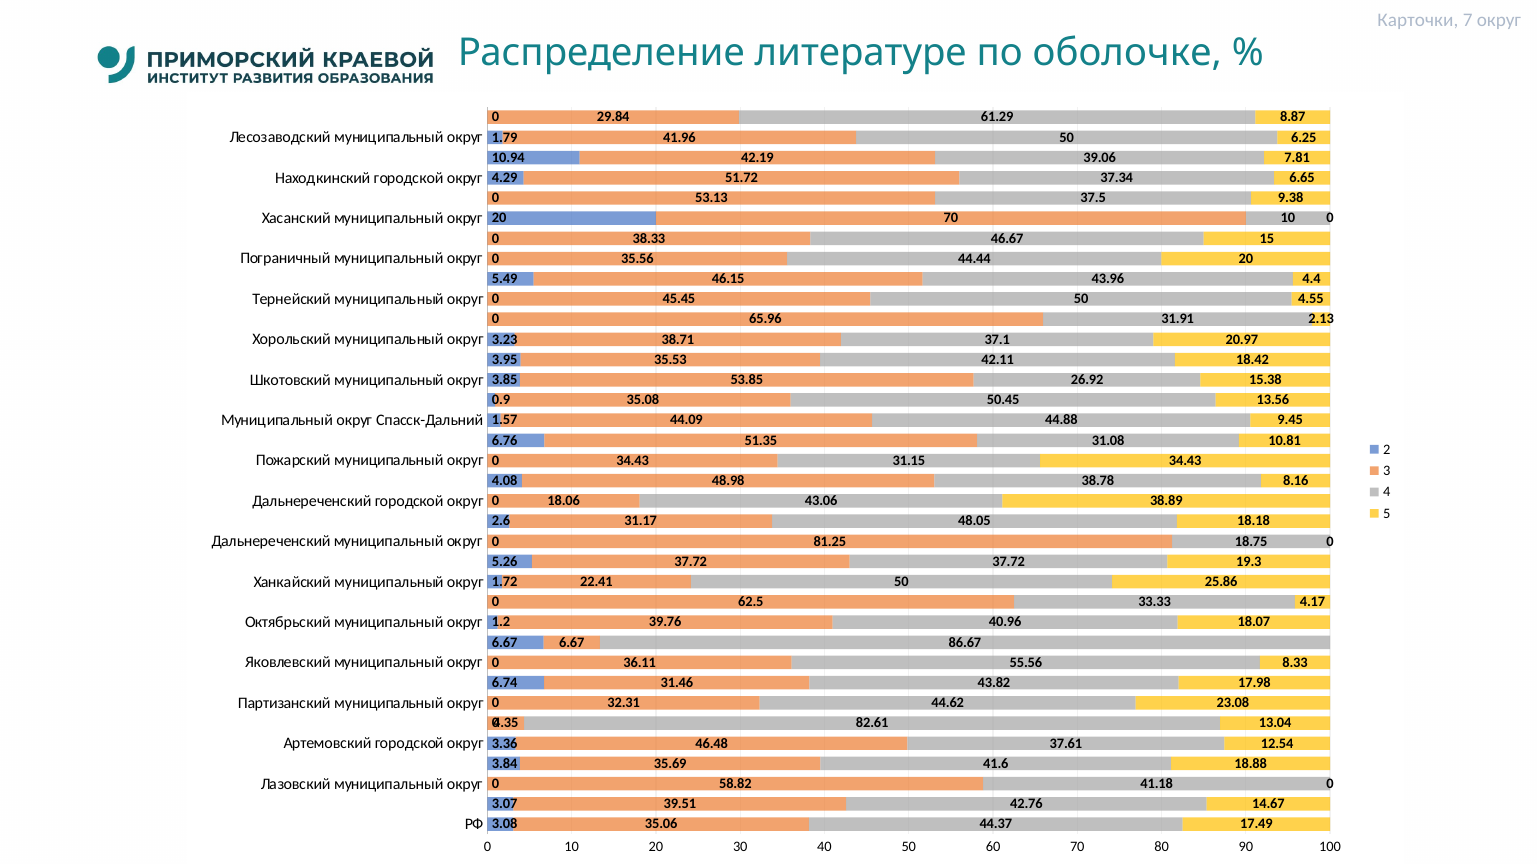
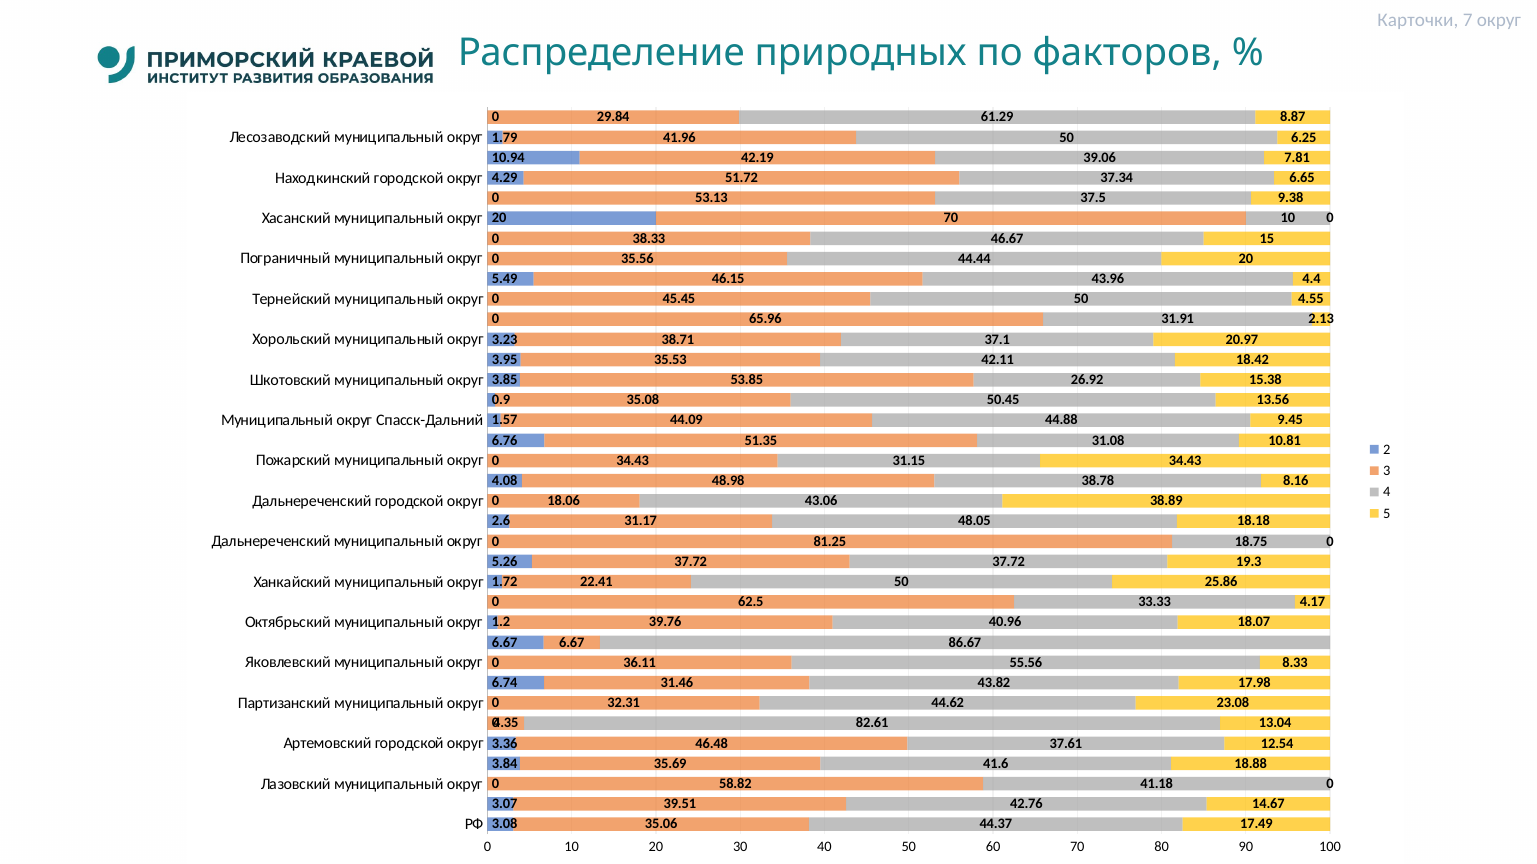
литературе: литературе -> природных (861, 53)
оболочке: оболочке -> факторов (1127, 53)
